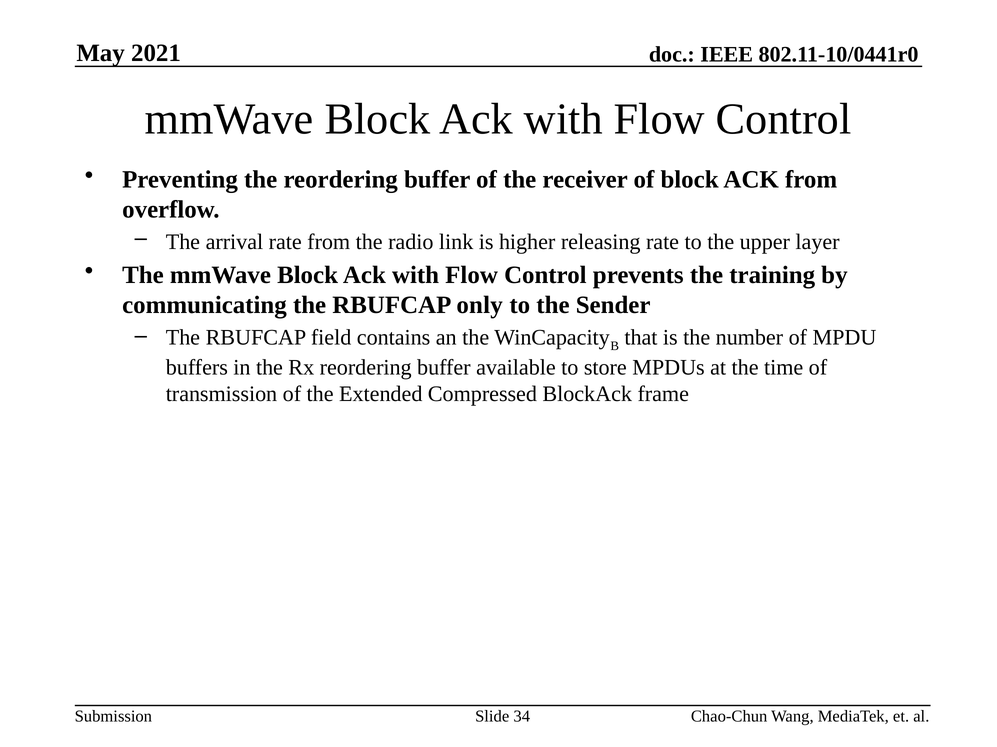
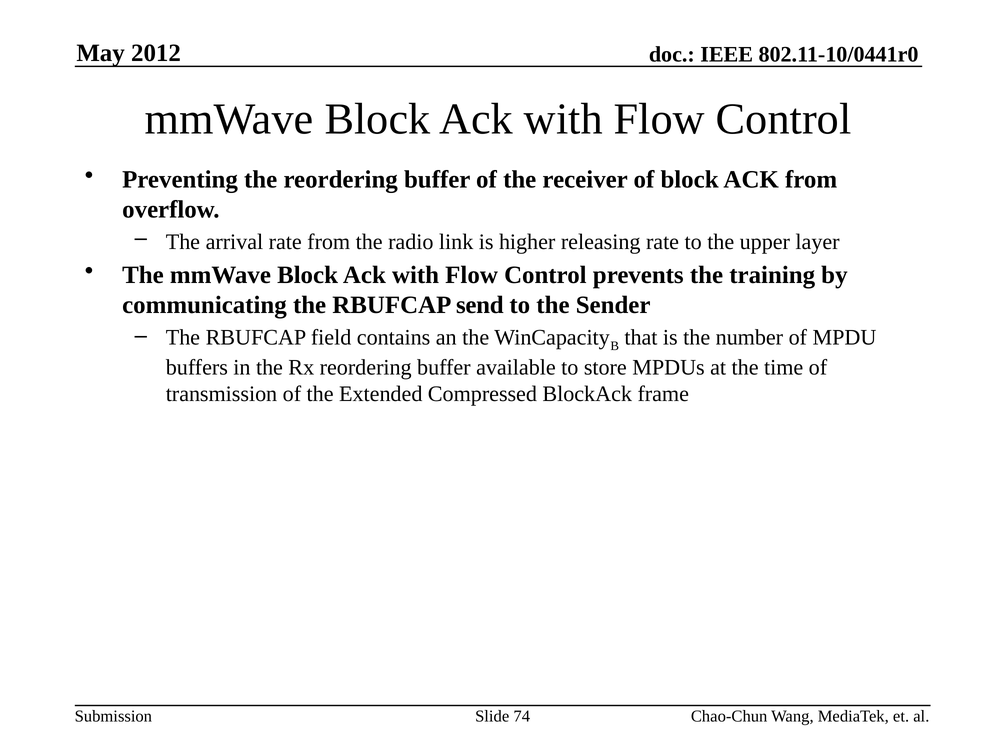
2021: 2021 -> 2012 (156, 53)
only: only -> send (480, 305)
34: 34 -> 74 (522, 717)
